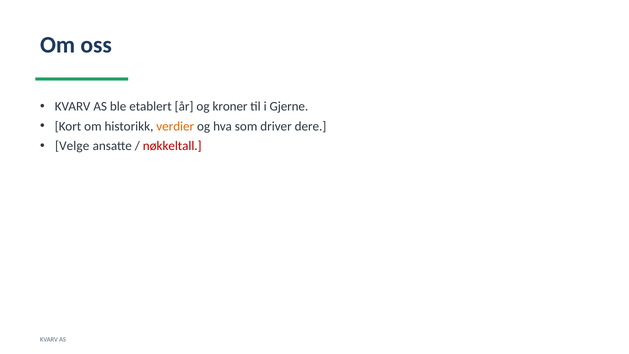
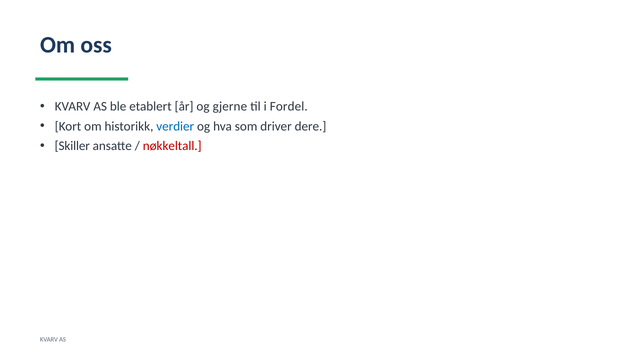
kroner: kroner -> gjerne (230, 107)
Gjerne: Gjerne -> Fordel (289, 107)
verdier colour: orange -> blue (175, 126)
Velge: Velge -> Skiller (72, 146)
